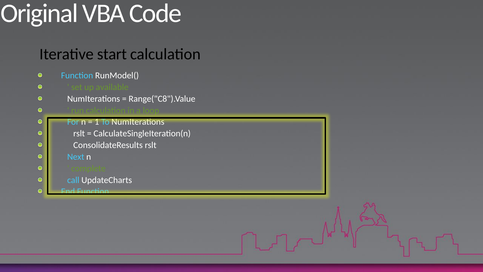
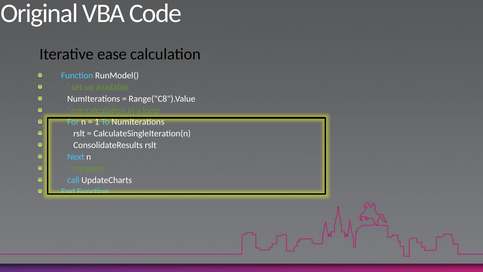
start: start -> ease (112, 54)
